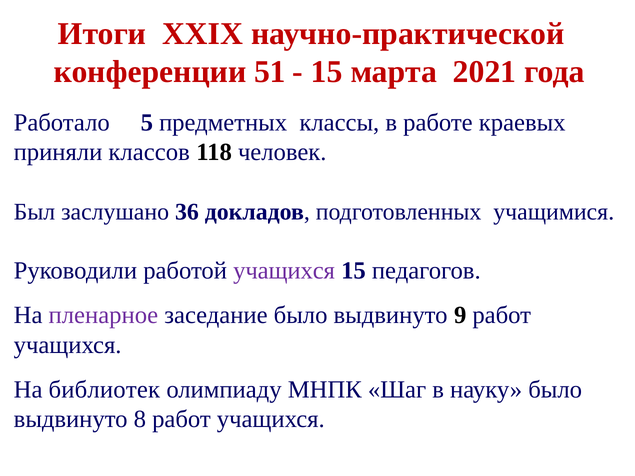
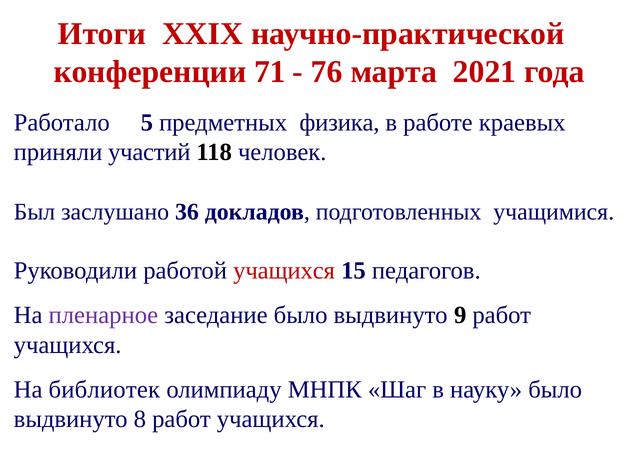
51: 51 -> 71 (270, 72)
15: 15 -> 76 (327, 72)
классы: классы -> физика (339, 123)
классов: классов -> участий (149, 152)
учащихся colour: purple -> red (284, 271)
